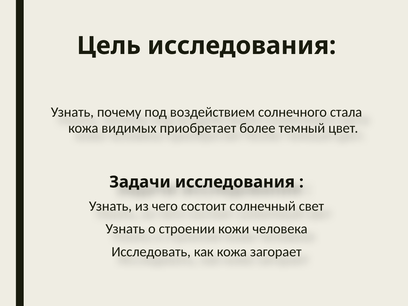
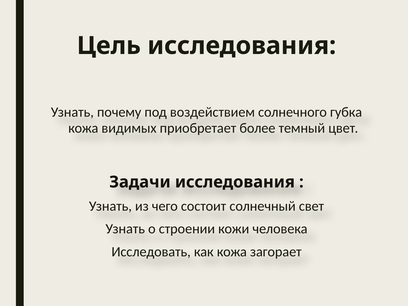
стала: стала -> губка (346, 112)
